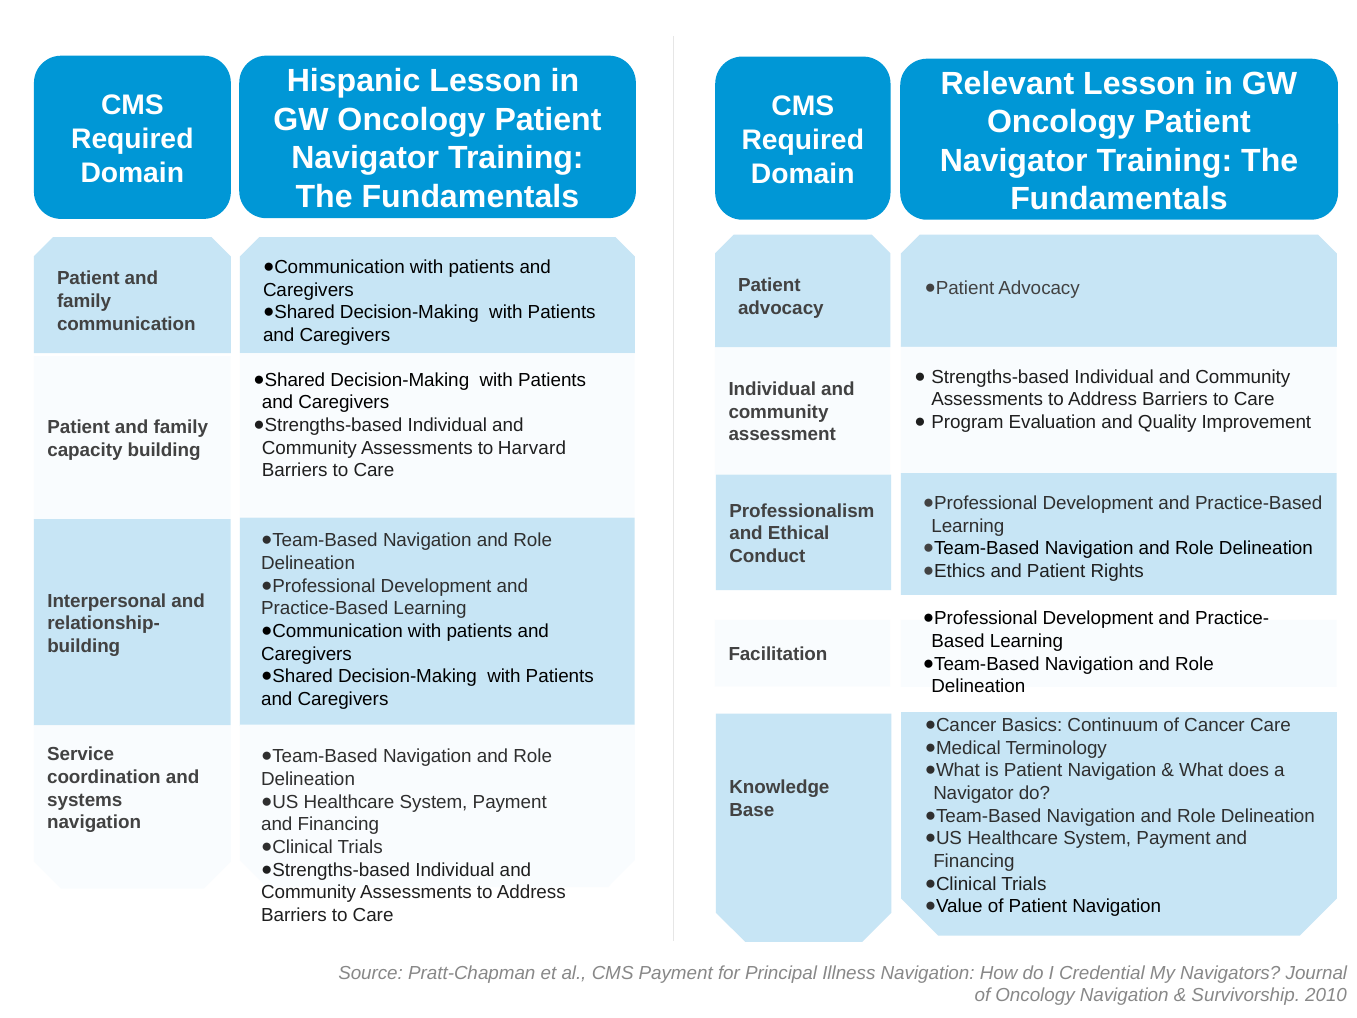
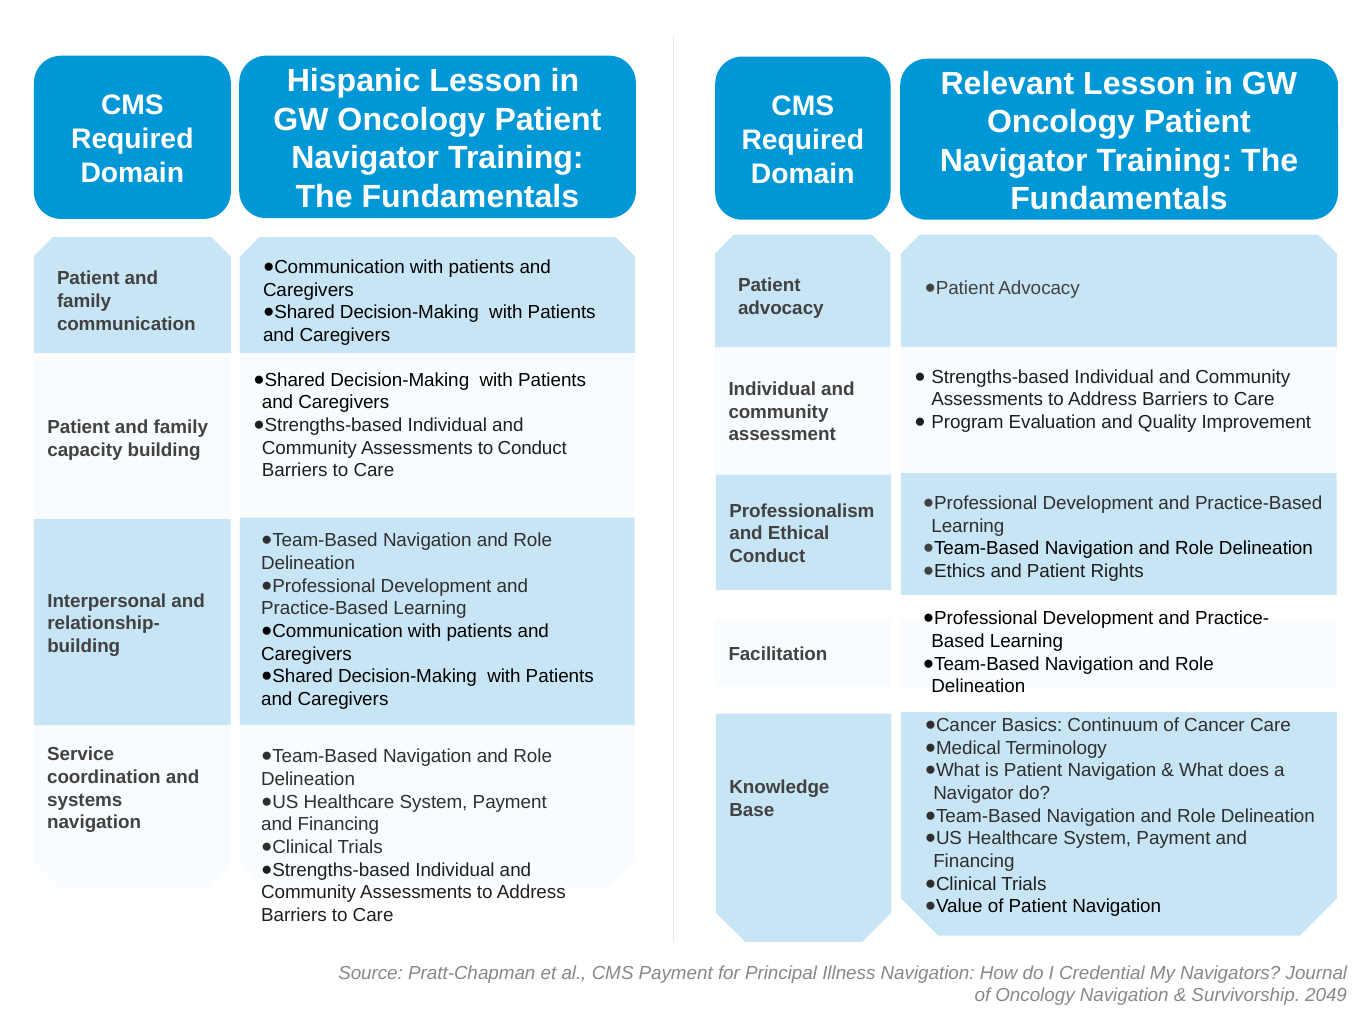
to Harvard: Harvard -> Conduct (532, 448)
2010: 2010 -> 2049 (1326, 995)
